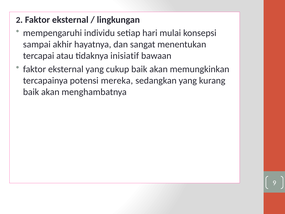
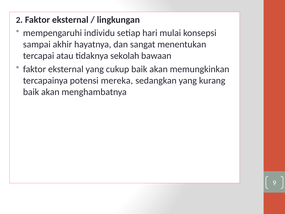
inisiatif: inisiatif -> sekolah (125, 56)
